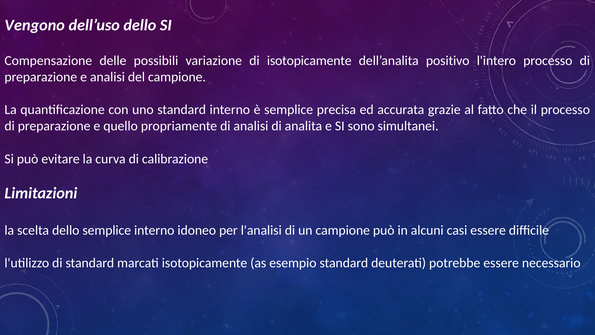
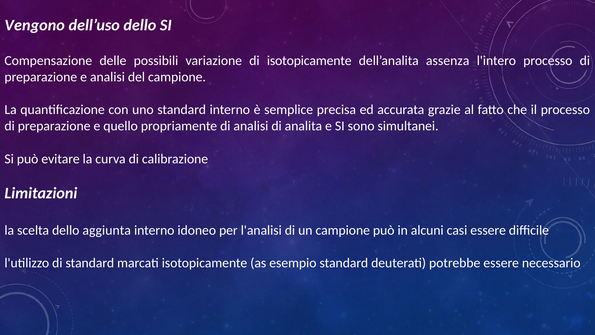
positivo: positivo -> assenza (448, 61)
dello semplice: semplice -> aggiunta (107, 230)
